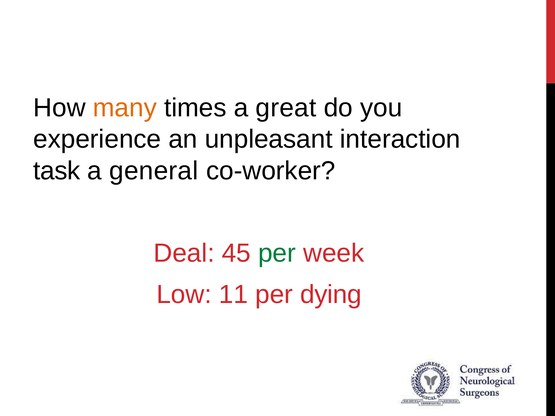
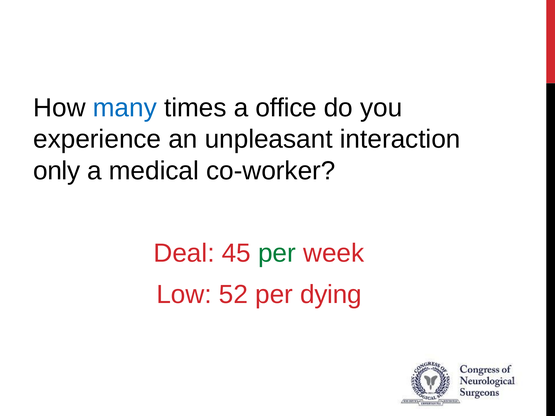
many colour: orange -> blue (125, 108)
great: great -> office (286, 108)
task: task -> only (57, 171)
general: general -> medical (154, 171)
11: 11 -> 52 (233, 295)
